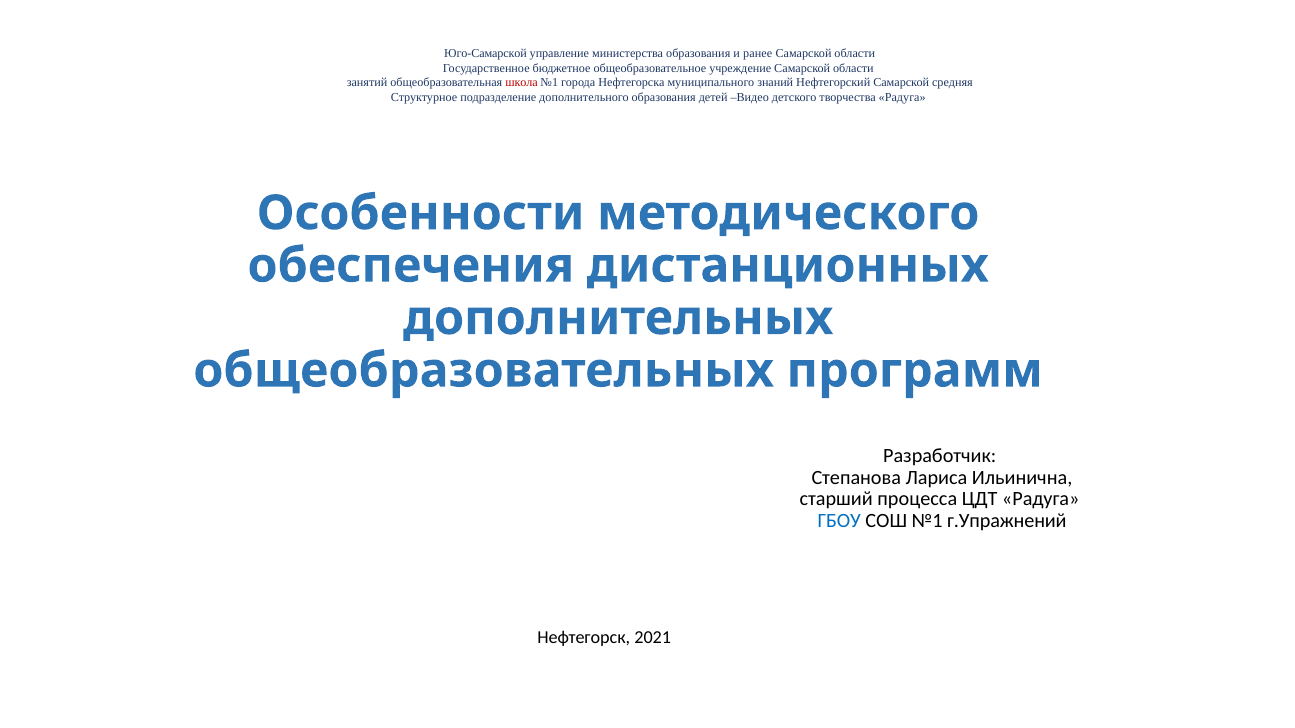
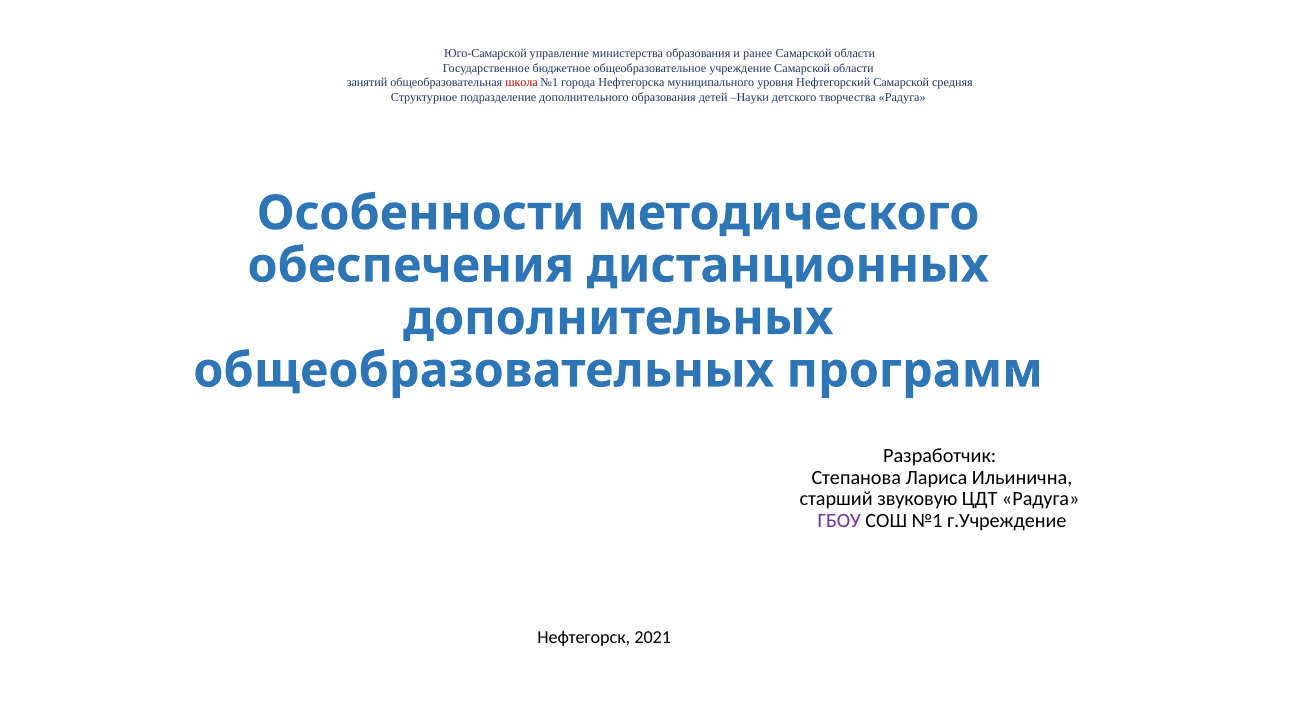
знаний: знаний -> уровня (775, 83)
Видео: Видео -> Науки (750, 98)
процесса: процесса -> звуковую (917, 500)
ГБОУ colour: blue -> purple (839, 521)
г.Упражнений: г.Упражнений -> г.Учреждение (1007, 521)
